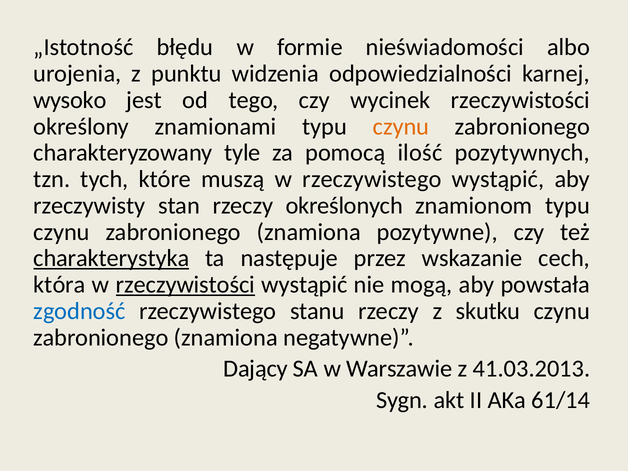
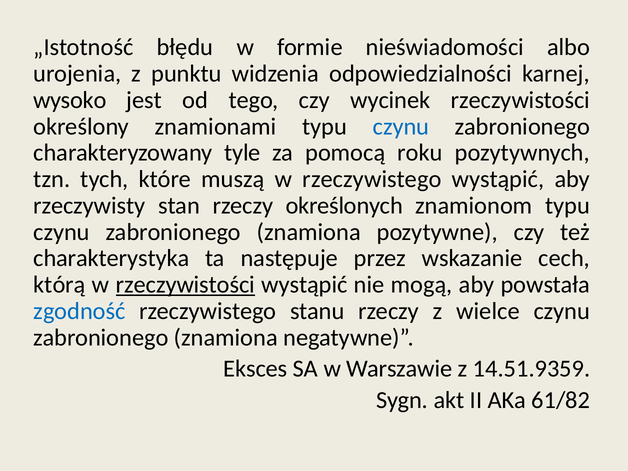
czynu colour: orange -> blue (401, 126)
ilość: ilość -> roku (420, 153)
charakterystyka underline: present -> none (111, 258)
która: która -> którą (59, 285)
skutku: skutku -> wielce (488, 311)
Dający: Dający -> Eksces (255, 369)
41.03.2013: 41.03.2013 -> 14.51.9359 (532, 369)
61/14: 61/14 -> 61/82 (561, 400)
